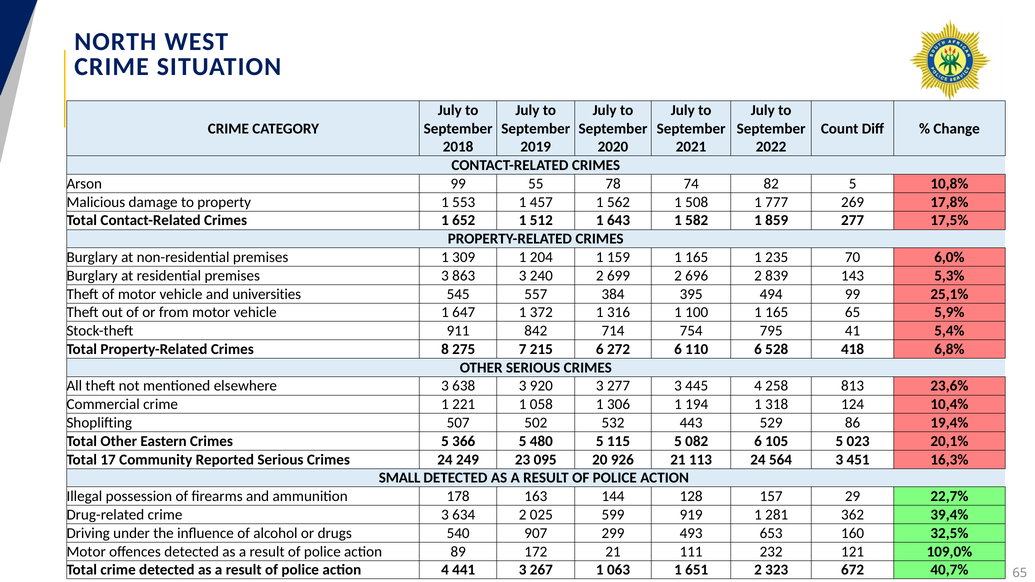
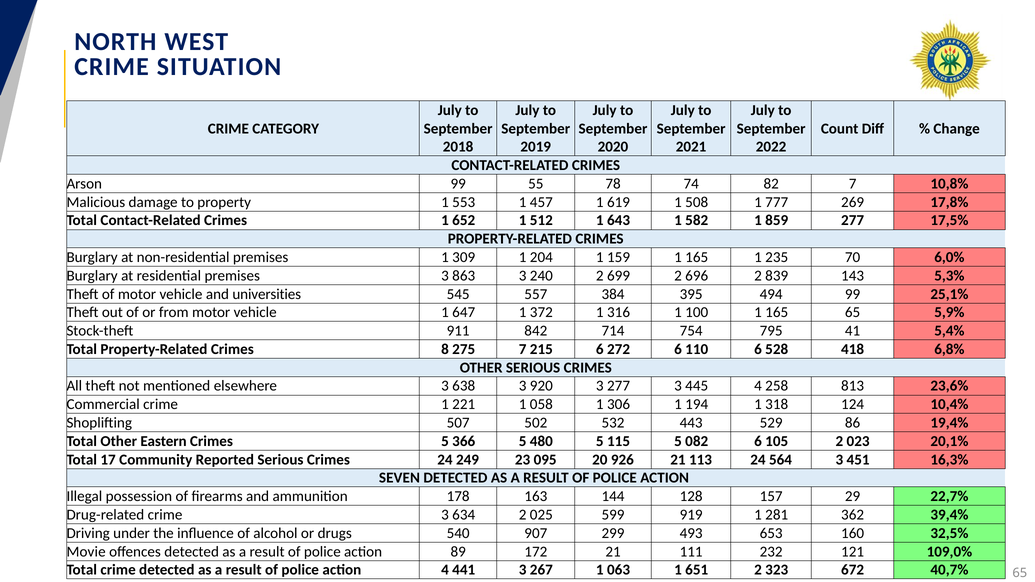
82 5: 5 -> 7 (853, 184)
562: 562 -> 619 (618, 202)
105 5: 5 -> 2 (839, 441)
SMALL: SMALL -> SEVEN (399, 478)
Motor: Motor -> Movie (86, 552)
